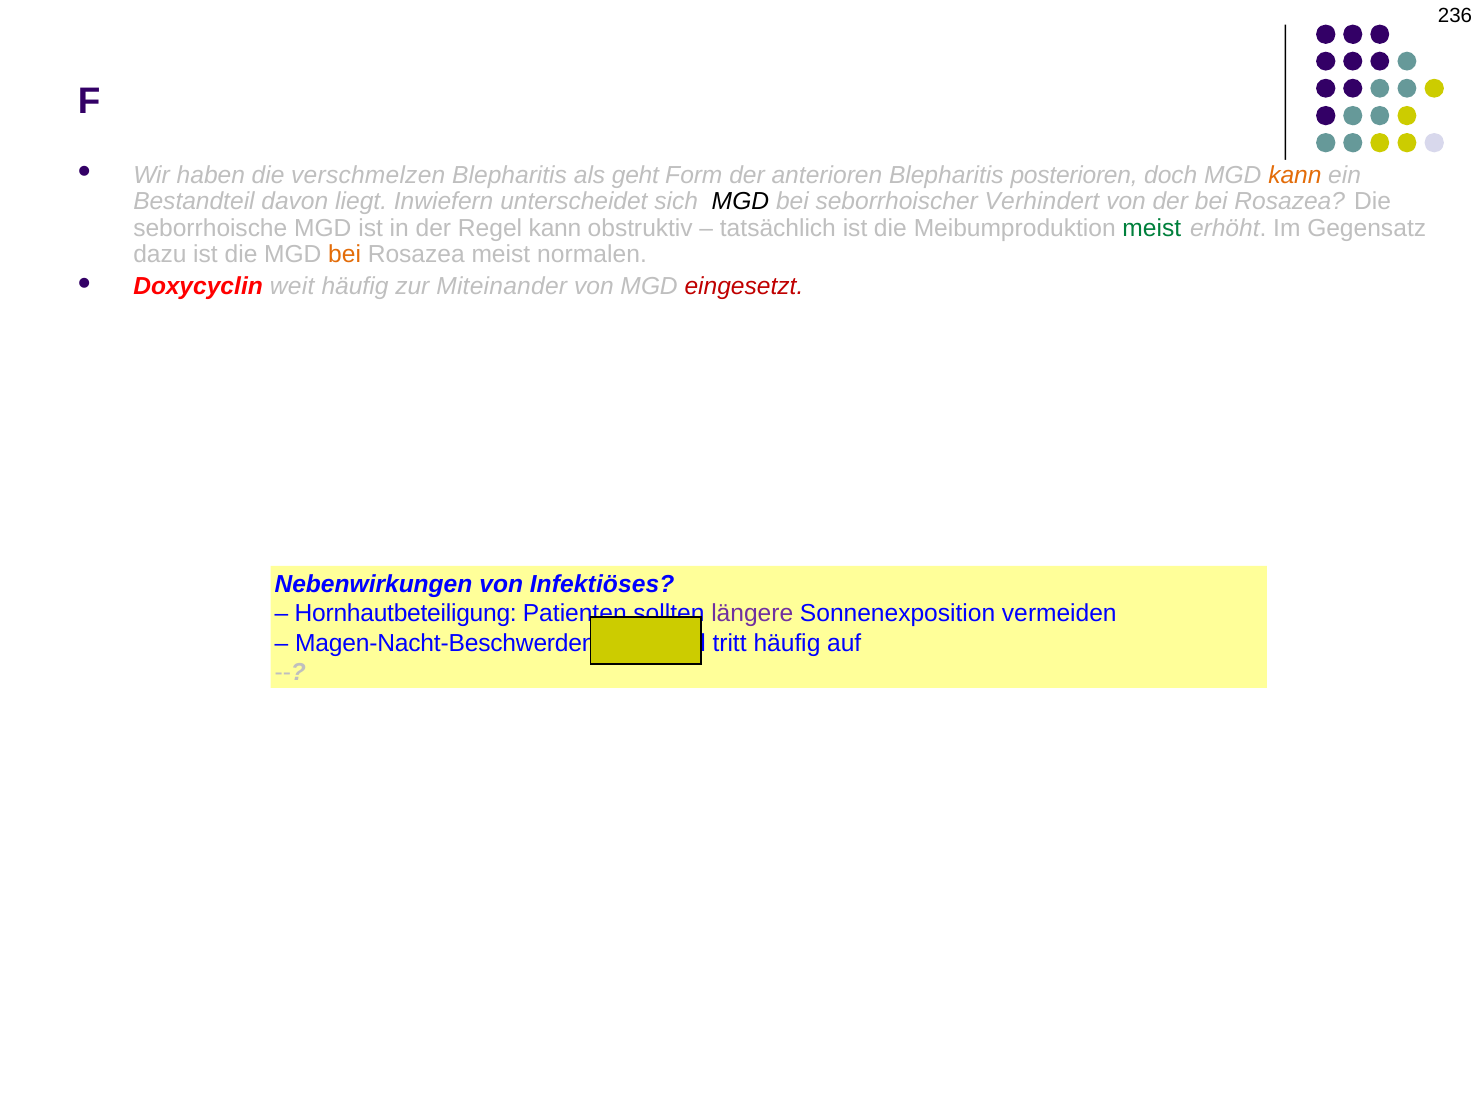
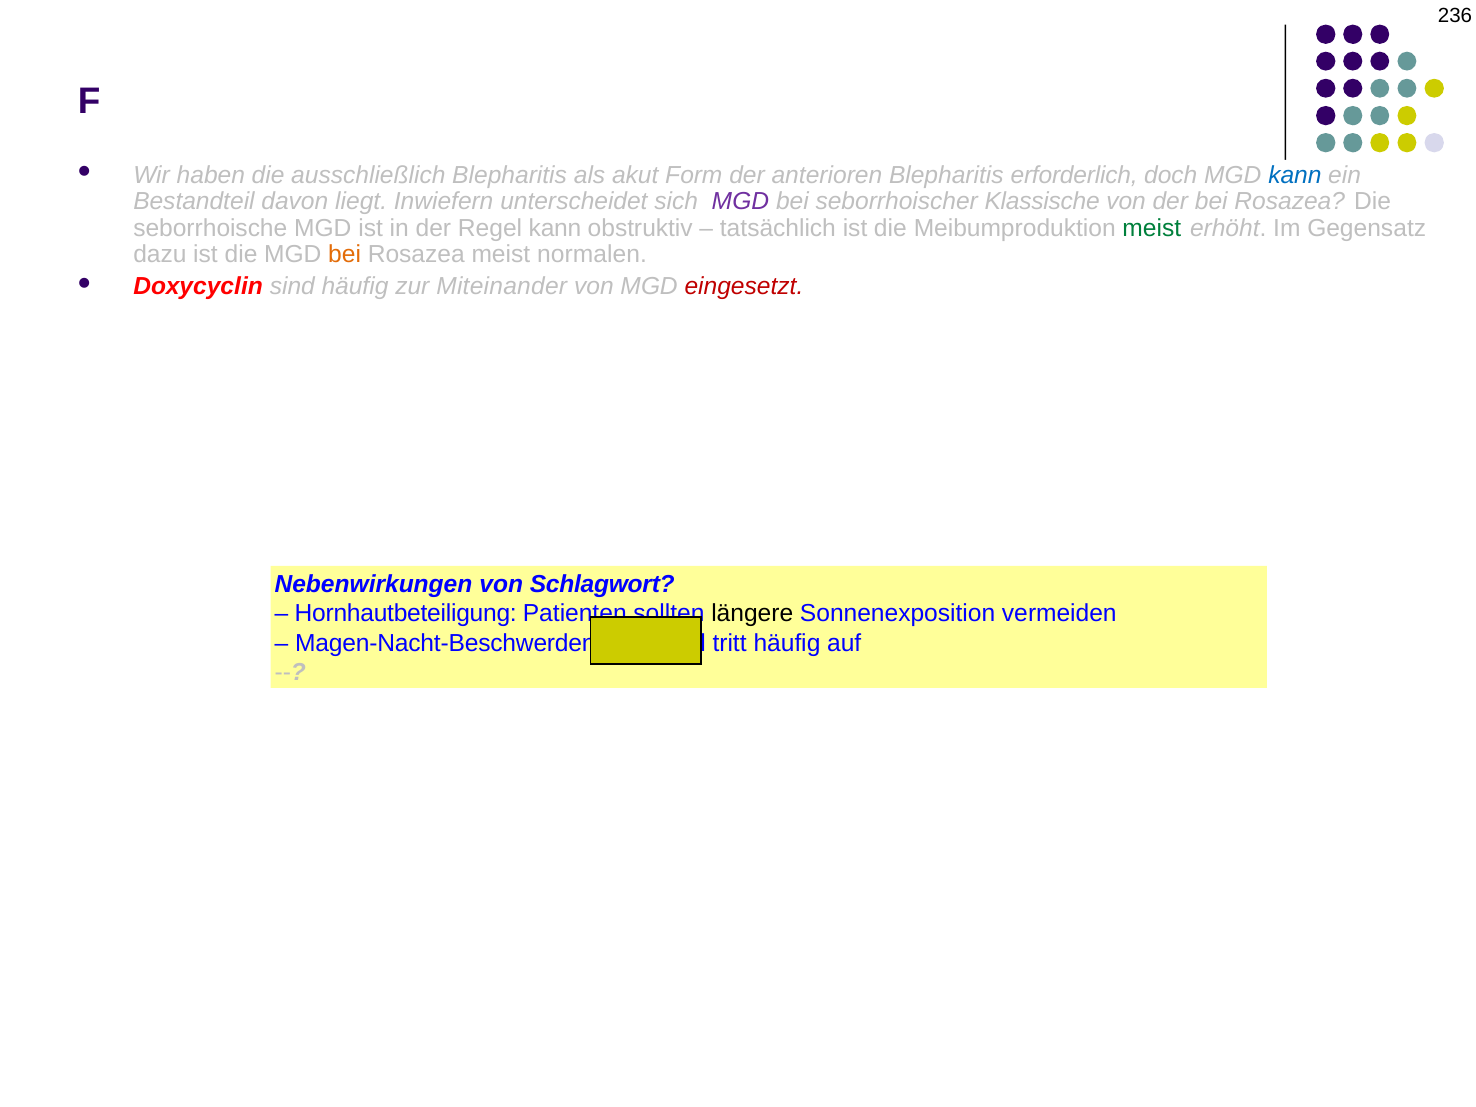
verschmelzen: verschmelzen -> ausschließlich (368, 175)
geht: geht -> akut (635, 175)
posterioren: posterioren -> erforderlich (1074, 175)
kann colour: orange -> blue (1295, 175)
MGD colour: black -> purple (740, 202)
Verhindert: Verhindert -> Klassische (1042, 202)
weit: weit -> sind (292, 286)
Infektiöses: Infektiöses -> Schlagwort (602, 584)
längere colour: purple -> black (752, 614)
